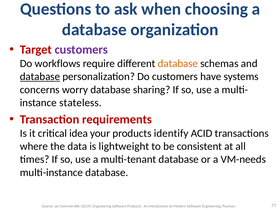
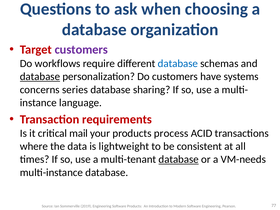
database colour: orange -> blue (178, 64)
worry: worry -> series (75, 90)
stateless: stateless -> language (81, 103)
idea: idea -> mail (79, 133)
identify: identify -> process (171, 133)
database underline: none -> present (179, 159)
